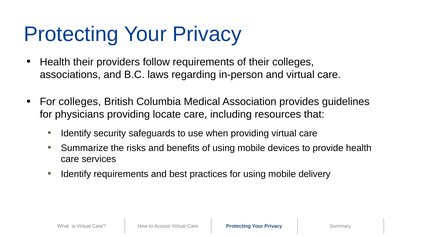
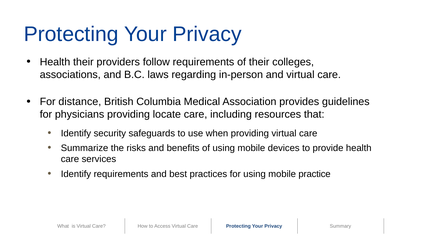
For colleges: colleges -> distance (80, 102)
delivery: delivery -> practice (315, 174)
